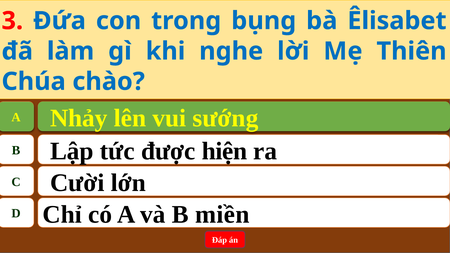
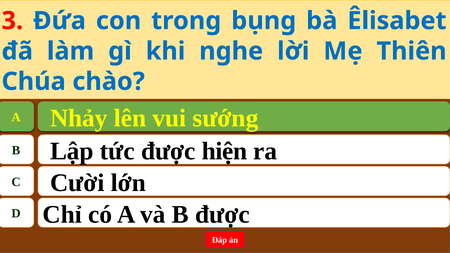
B miền: miền -> được (222, 214)
